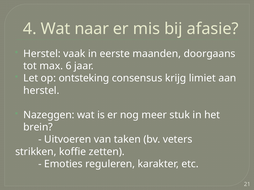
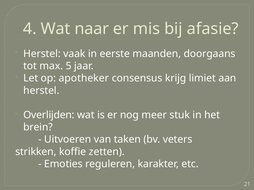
6: 6 -> 5 (69, 66)
ontsteking: ontsteking -> apotheker (84, 78)
Nazeggen: Nazeggen -> Overlijden (49, 115)
